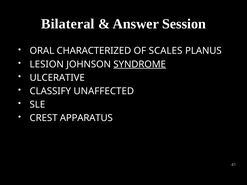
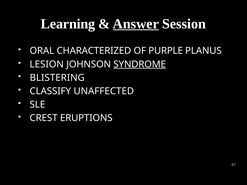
Bilateral: Bilateral -> Learning (68, 24)
Answer underline: none -> present (136, 24)
SCALES: SCALES -> PURPLE (166, 51)
ULCERATIVE: ULCERATIVE -> BLISTERING (57, 78)
APPARATUS: APPARATUS -> ERUPTIONS (86, 118)
